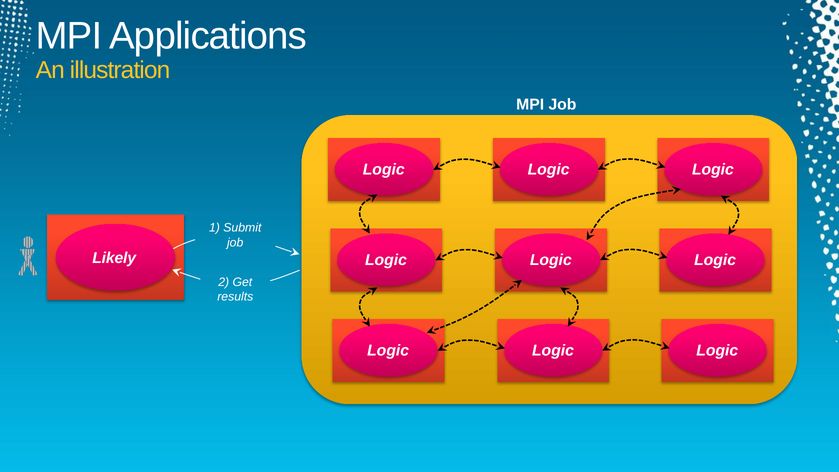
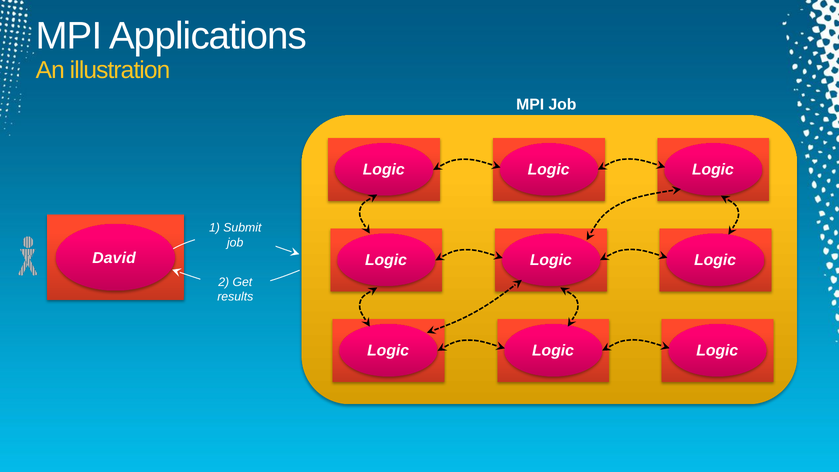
Likely: Likely -> David (114, 258)
